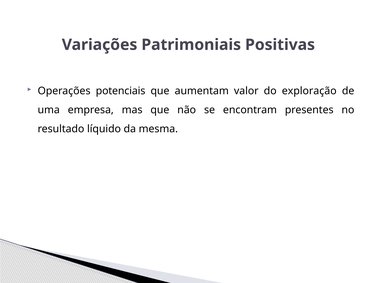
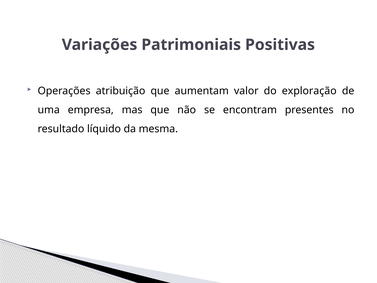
potenciais: potenciais -> atribuição (121, 91)
